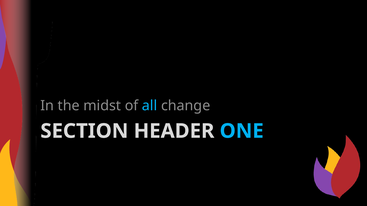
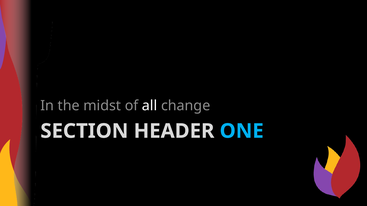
all colour: light blue -> white (150, 106)
